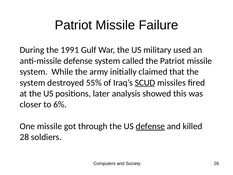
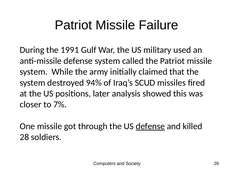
55%: 55% -> 94% (94, 83)
SCUD underline: present -> none (145, 83)
6%: 6% -> 7% (60, 104)
